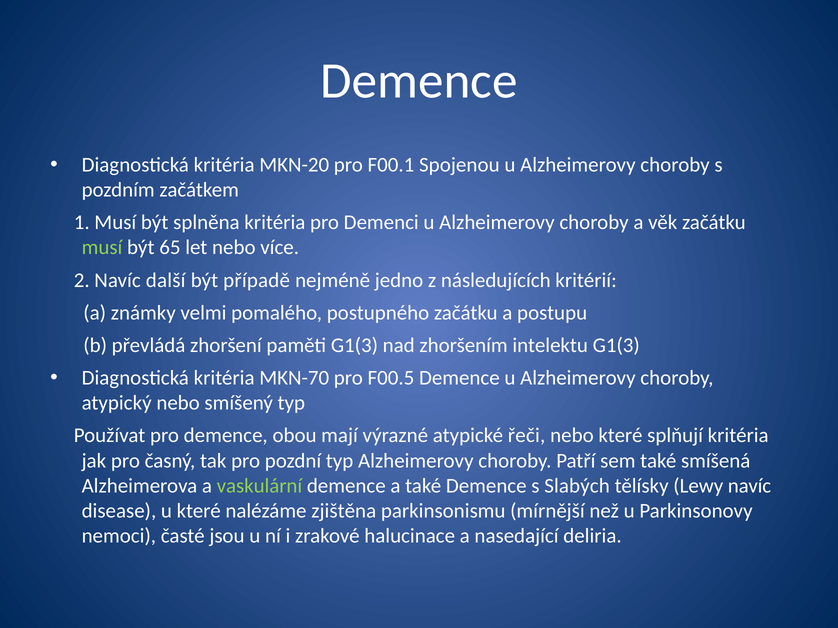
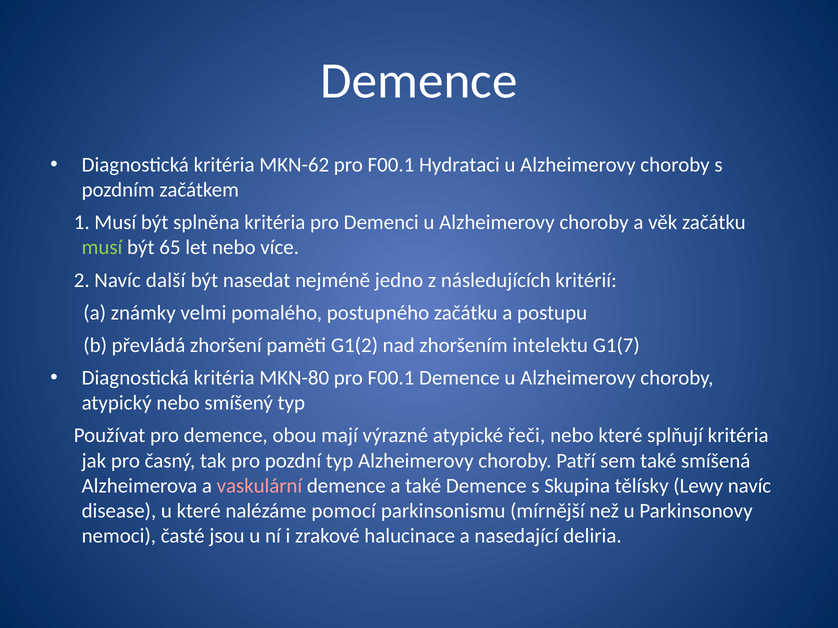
MKN-20: MKN-20 -> MKN-62 (294, 165)
Spojenou: Spojenou -> Hydrataci (459, 165)
případě: případě -> nasedat (257, 280)
paměti G1(3: G1(3 -> G1(2 (354, 346)
intelektu G1(3: G1(3 -> G1(7 (616, 346)
MKN-70: MKN-70 -> MKN-80 (294, 378)
F00.5: F00.5 -> F00.1 (391, 378)
vaskulární colour: light green -> pink (259, 486)
Slabých: Slabých -> Skupina (577, 486)
zjištěna: zjištěna -> pomocí (344, 511)
